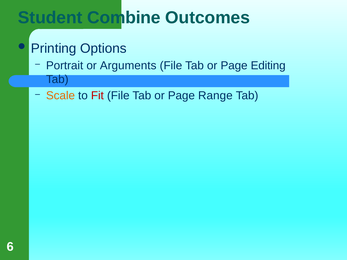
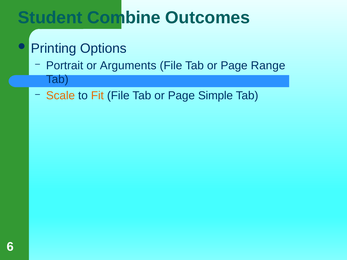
Editing: Editing -> Range (268, 66)
Fit colour: red -> orange (97, 96)
Range: Range -> Simple (215, 96)
